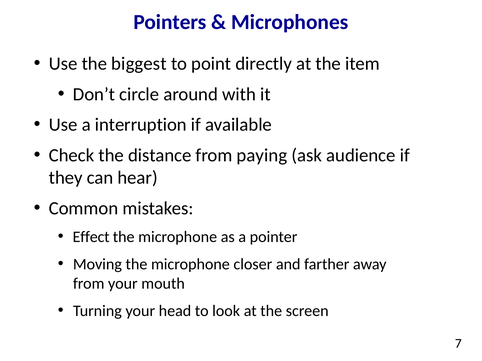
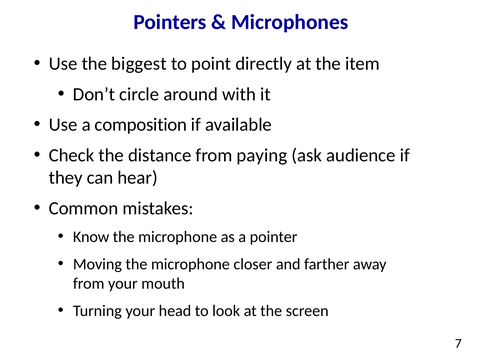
interruption: interruption -> composition (141, 125)
Effect: Effect -> Know (91, 237)
